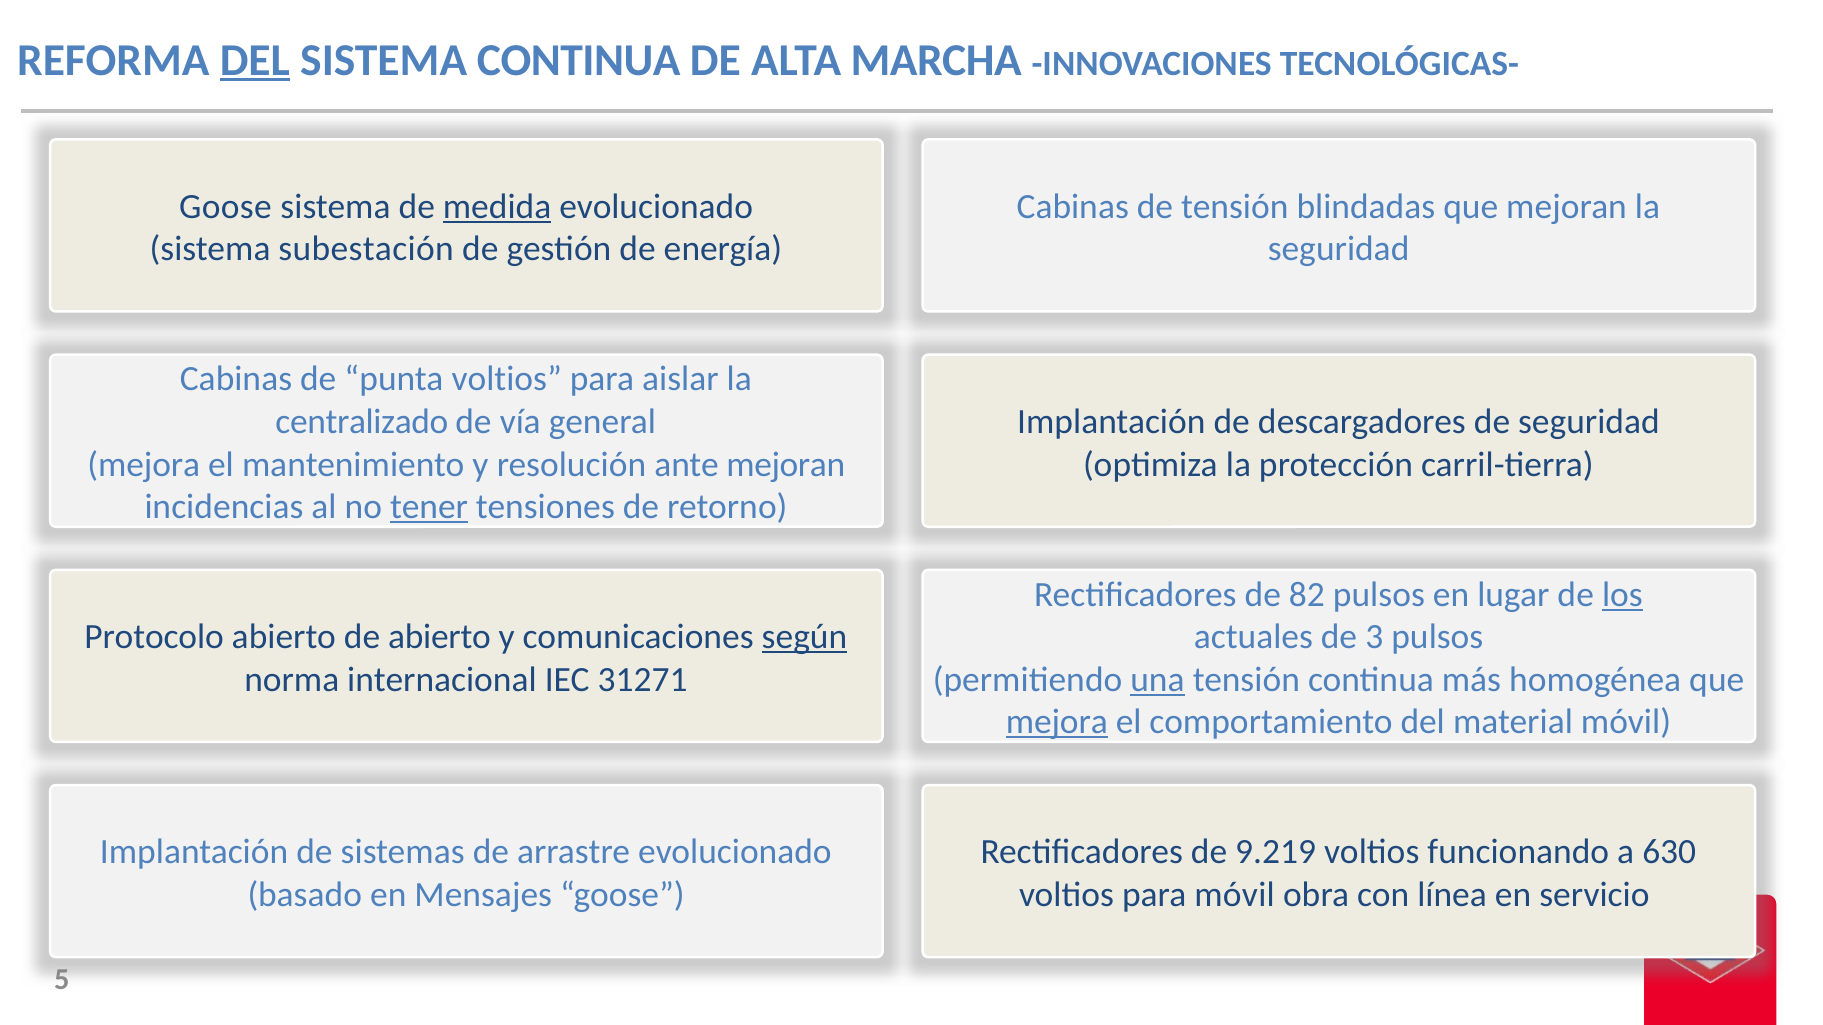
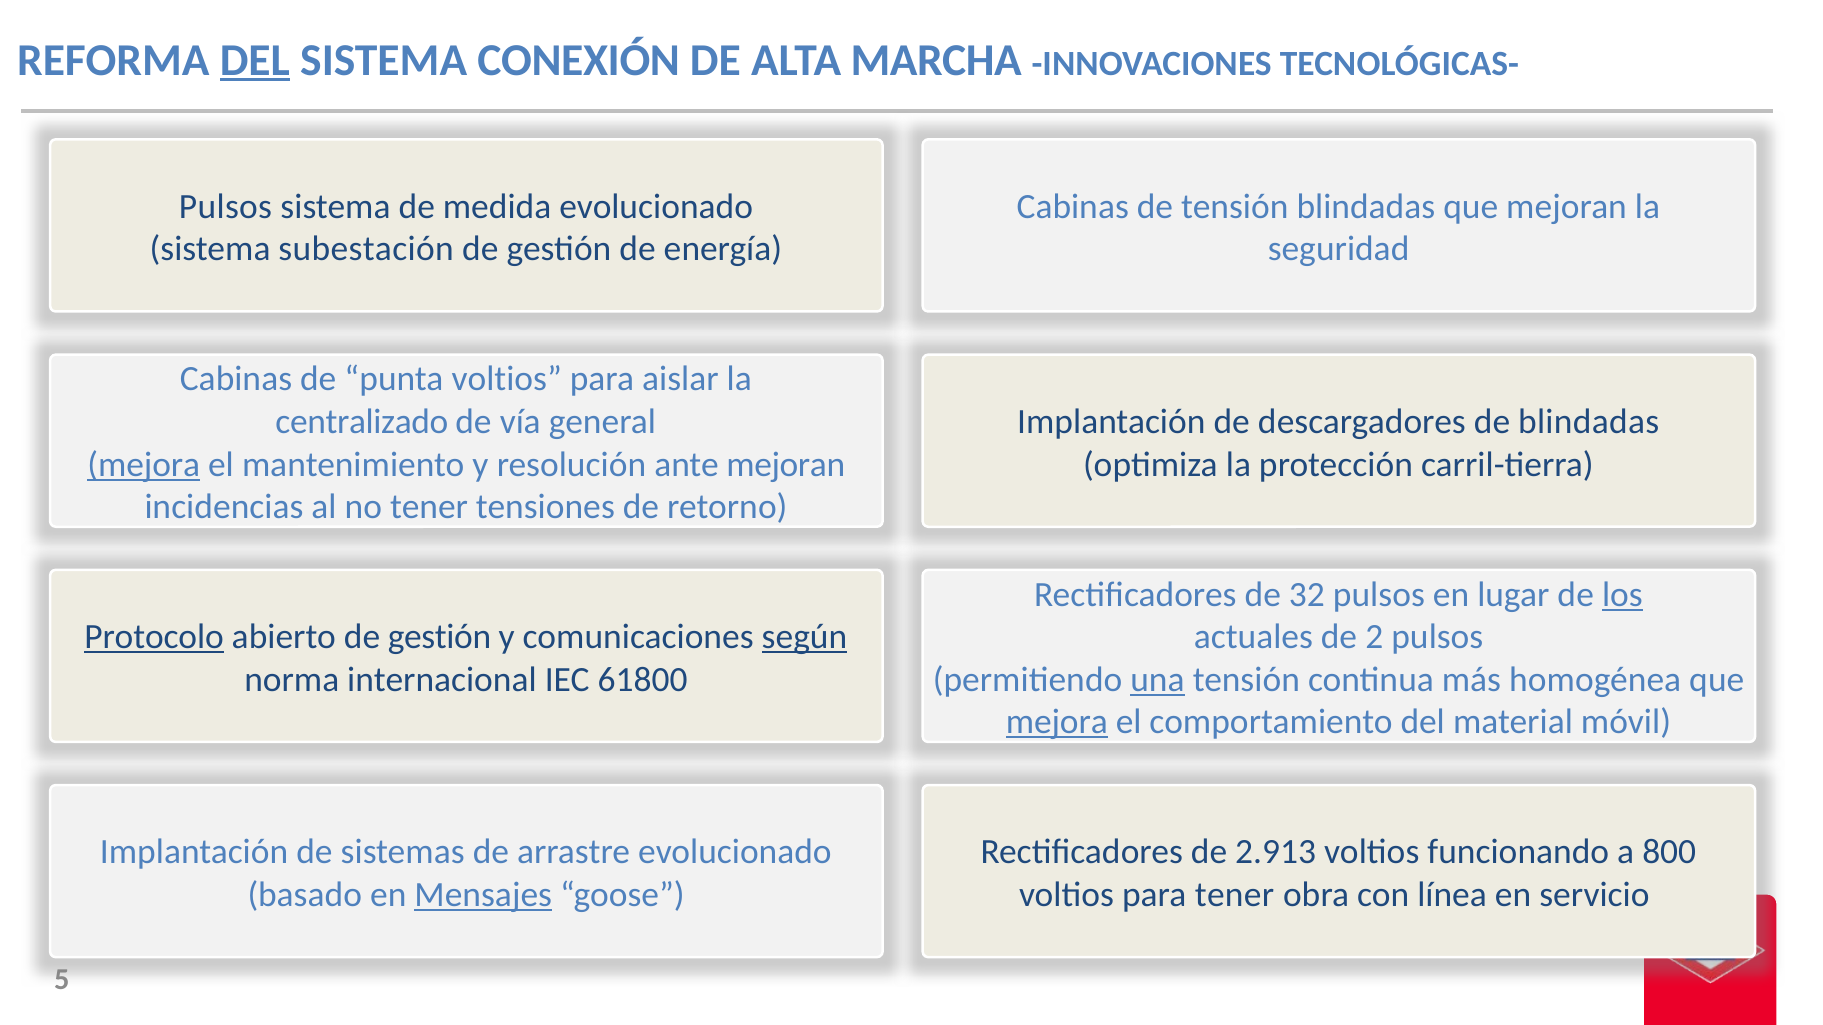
SISTEMA CONTINUA: CONTINUA -> CONEXIÓN (579, 60)
Goose: Goose -> Pulsos (226, 207)
medida underline: present -> none (497, 207)
de seguridad: seguridad -> blindadas (1589, 422)
mejora underline: none -> present (144, 465)
tener underline: present -> none (429, 507)
82: 82 -> 32 (1307, 595)
Protocolo underline: none -> present (154, 637)
abierto de abierto: abierto -> gestión (440, 637)
3: 3 -> 2 (1374, 637)
31271: 31271 -> 61800 (643, 680)
9.219: 9.219 -> 2.913 (1276, 853)
630: 630 -> 800 (1669, 853)
Mensajes underline: none -> present (483, 895)
para móvil: móvil -> tener (1235, 895)
